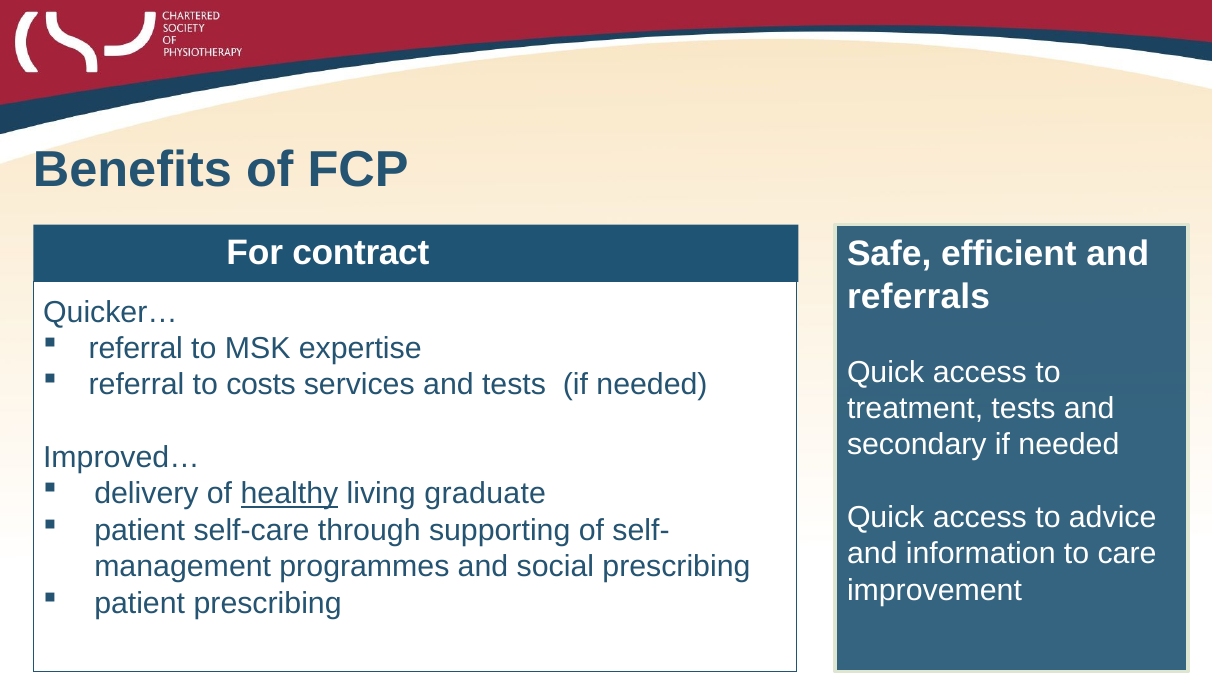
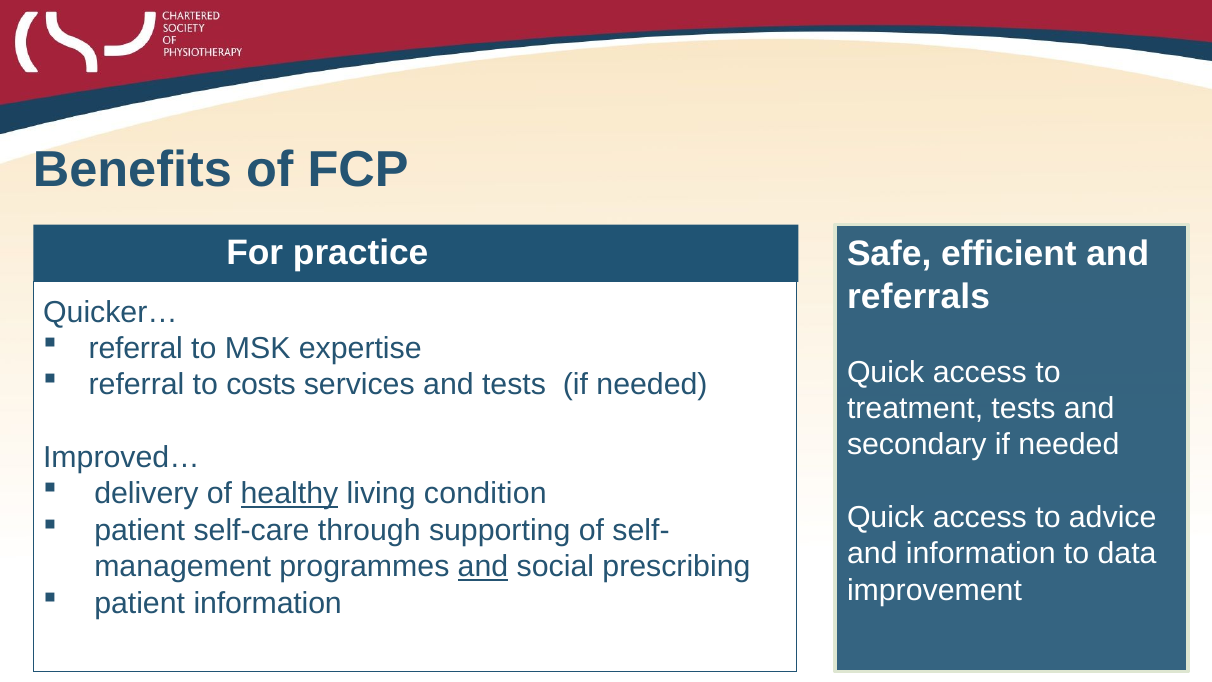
contract: contract -> practice (361, 253)
graduate: graduate -> condition (485, 494)
care: care -> data (1127, 554)
and underline: none -> present (483, 567)
patient prescribing: prescribing -> information (268, 603)
